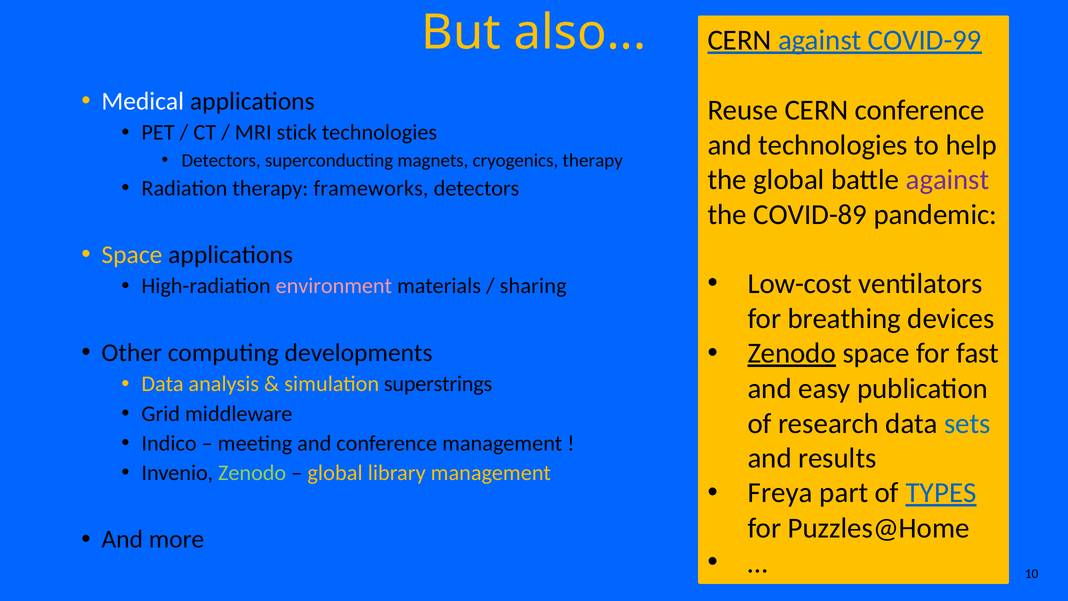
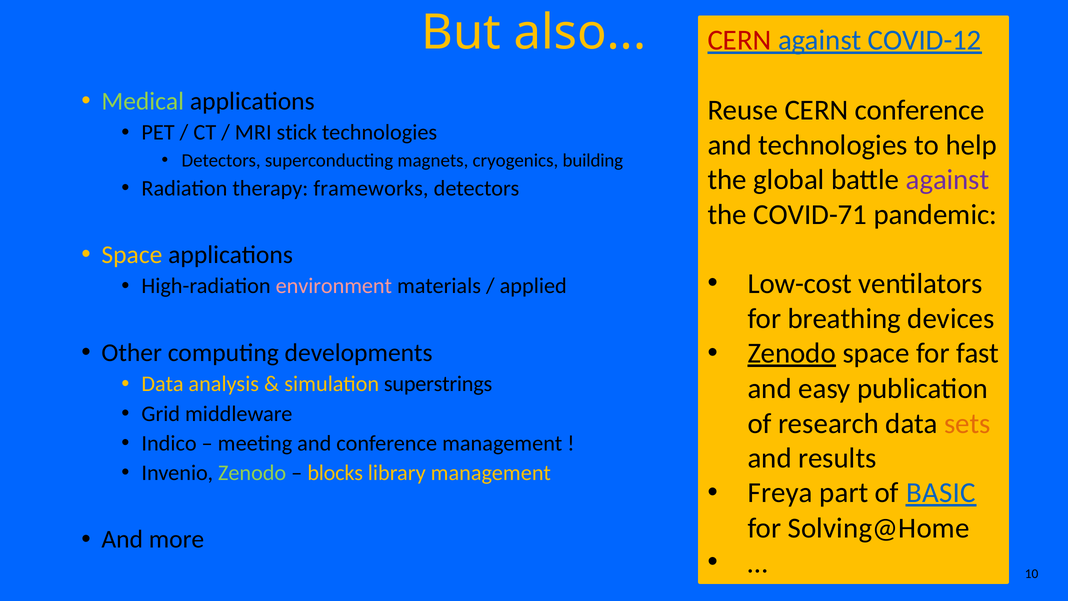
CERN colour: black -> red (740, 40)
COVID-99: COVID-99 -> COVID-12 (925, 40)
Medical colour: white -> light green (143, 101)
cryogenics therapy: therapy -> building (593, 160)
COVID-89: COVID-89 -> COVID-71 (810, 214)
sharing: sharing -> applied (533, 286)
sets colour: blue -> orange (967, 423)
global: global -> blocks (335, 473)
TYPES: TYPES -> BASIC (941, 493)
Puzzles@Home: Puzzles@Home -> Solving@Home (879, 528)
